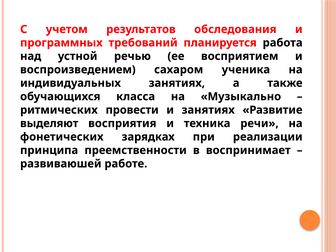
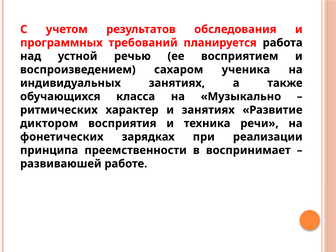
провести: провести -> характер (132, 110)
выделяют: выделяют -> диктором (49, 123)
